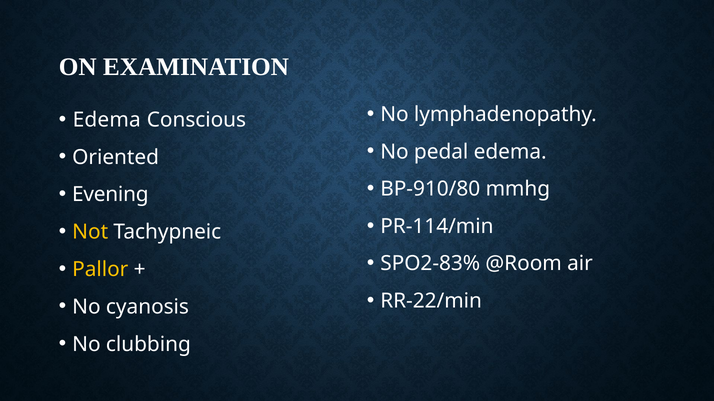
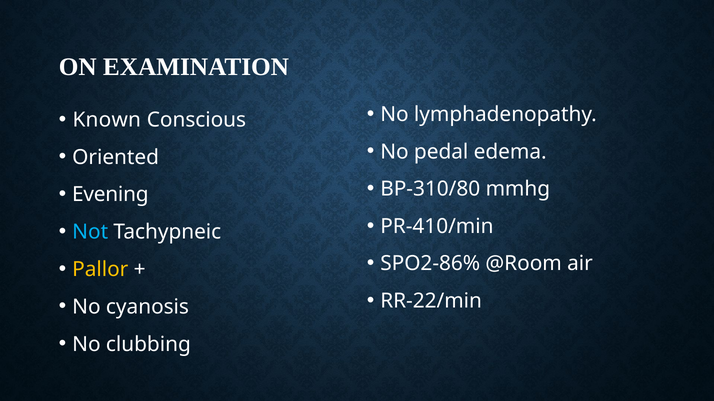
Edema: Edema -> Known (107, 120)
BP-910/80: BP-910/80 -> BP-310/80 (430, 189)
PR-114/min: PR-114/min -> PR-410/min (437, 227)
Not colour: yellow -> light blue (90, 232)
SPO2-83%: SPO2-83% -> SPO2-86% (430, 264)
